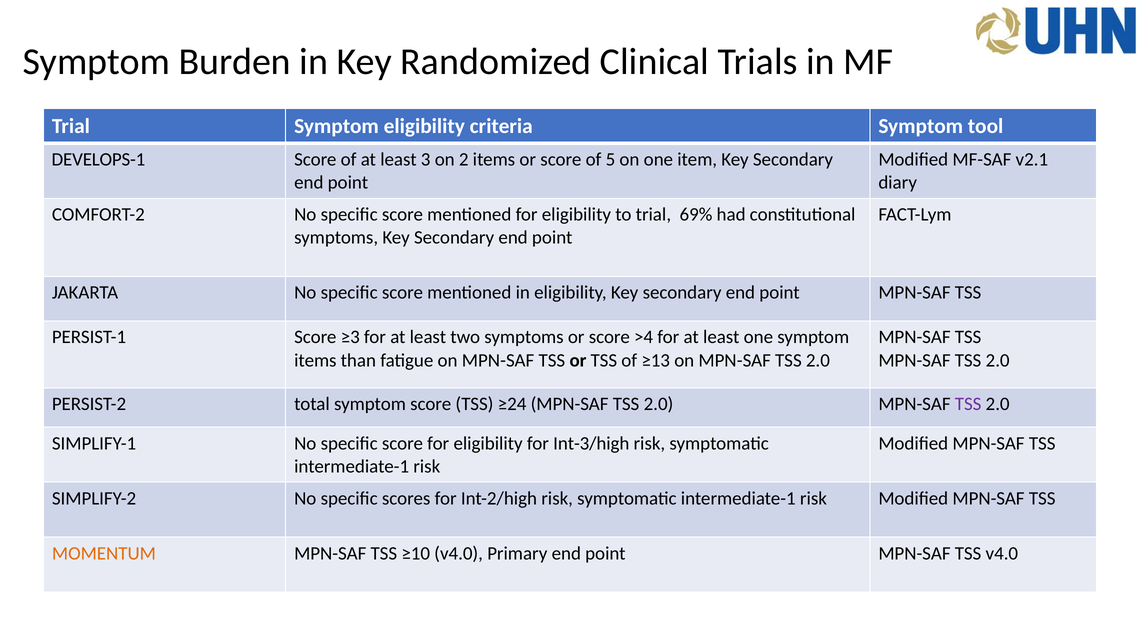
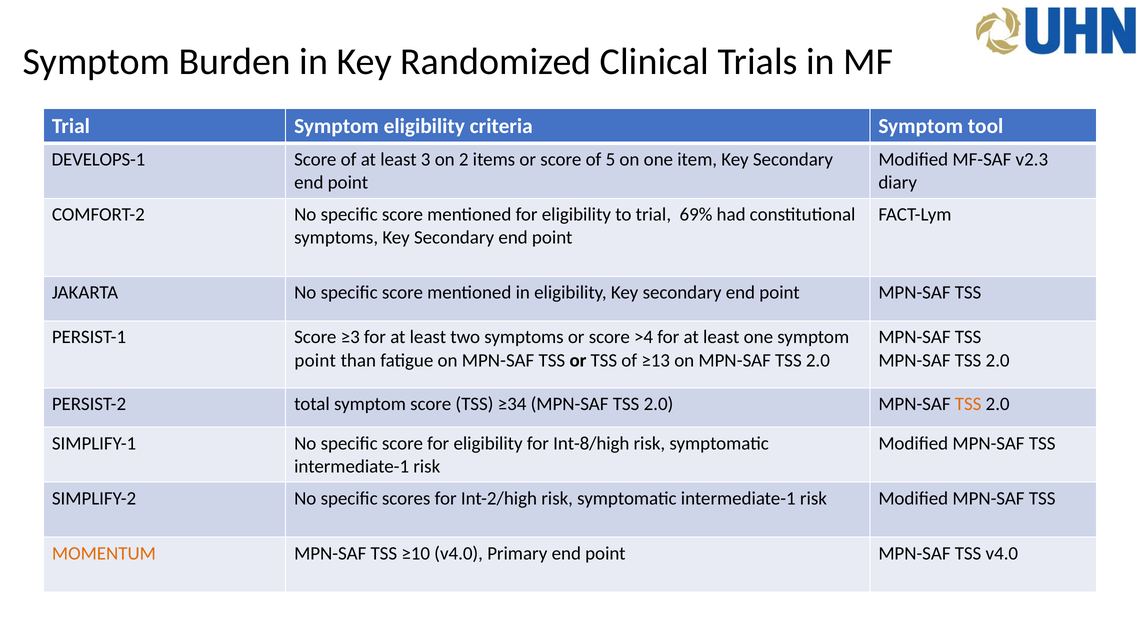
v2.1: v2.1 -> v2.3 (1032, 159)
items: items -> point (315, 361)
≥24: ≥24 -> ≥34 (512, 404)
TSS colour: purple -> orange (968, 404)
Int-3/high: Int-3/high -> Int-8/high (591, 443)
